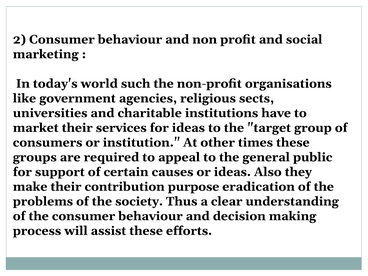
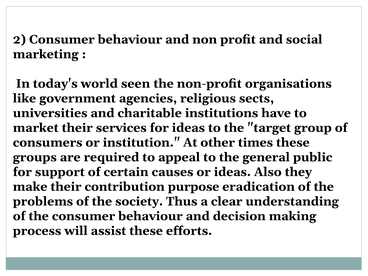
such: such -> seen (136, 84)
